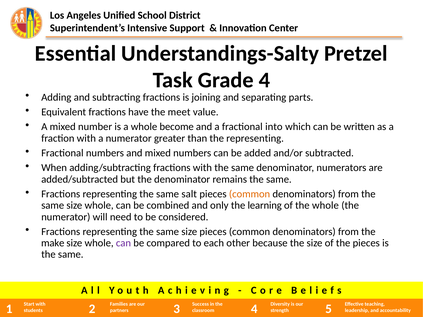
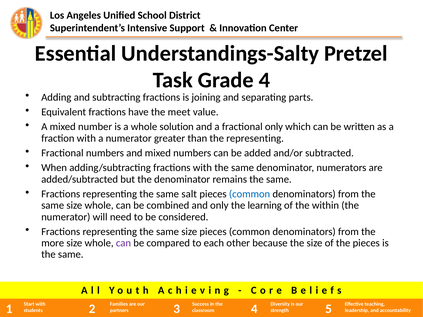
become: become -> solution (177, 127)
fractional into: into -> only (274, 127)
common colour: orange -> blue (250, 194)
the whole: whole -> within (325, 206)
make: make -> more (53, 243)
